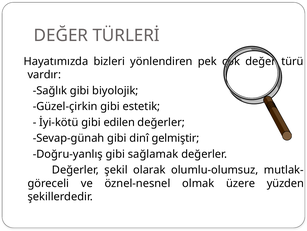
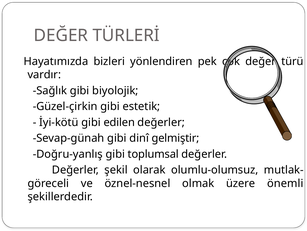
sağlamak: sağlamak -> toplumsal (153, 154)
yüzden: yüzden -> önemli (285, 183)
